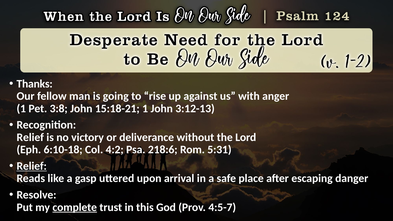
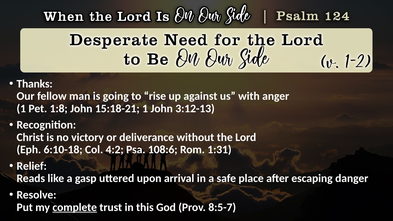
3:8: 3:8 -> 1:8 (59, 108)
Relief: Relief -> Christ (30, 137)
218:6: 218:6 -> 108:6 (163, 150)
5:31: 5:31 -> 1:31 (219, 150)
Relief underline: present -> none (32, 166)
4:5-7: 4:5-7 -> 8:5-7 (222, 207)
